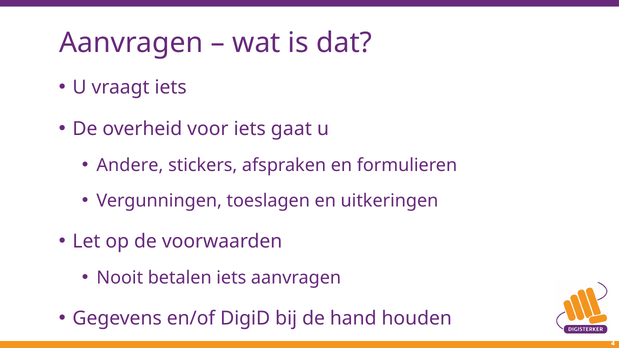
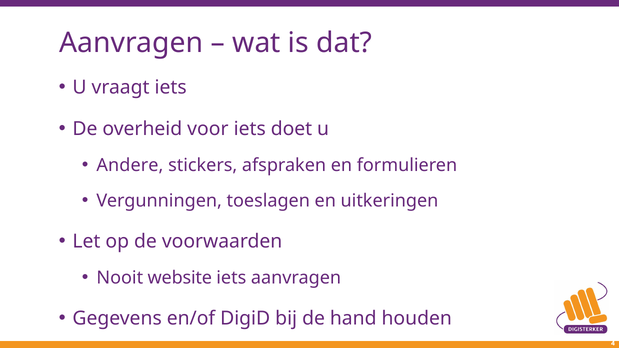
gaat: gaat -> doet (292, 129)
betalen: betalen -> website (180, 278)
